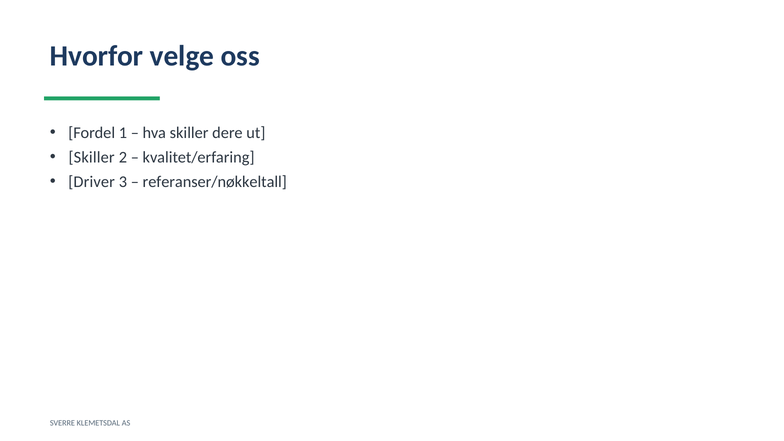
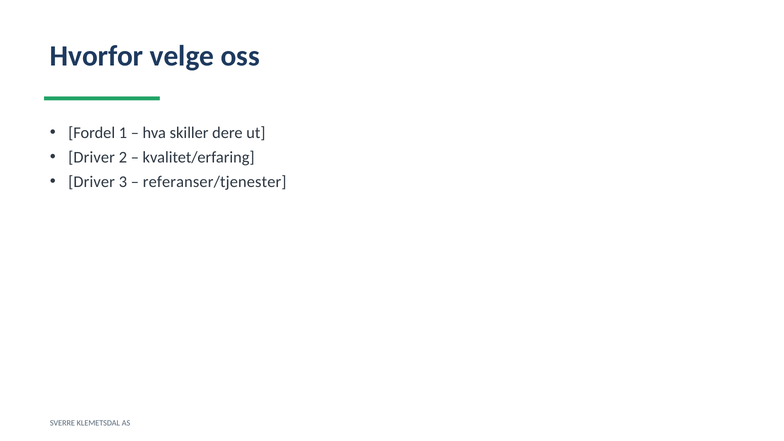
Skiller: Skiller -> Driver (92, 157)
referanser/nøkkeltall: referanser/nøkkeltall -> referanser/tjenester (215, 182)
